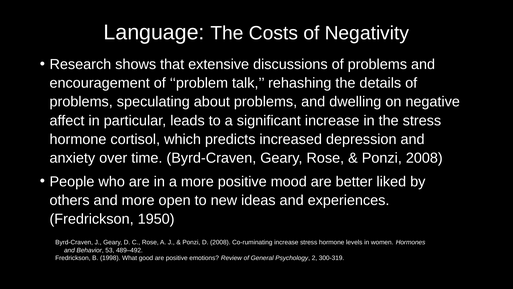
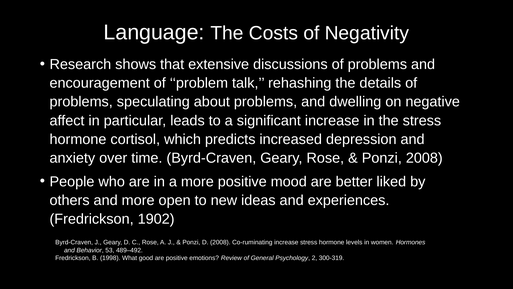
1950: 1950 -> 1902 (156, 219)
